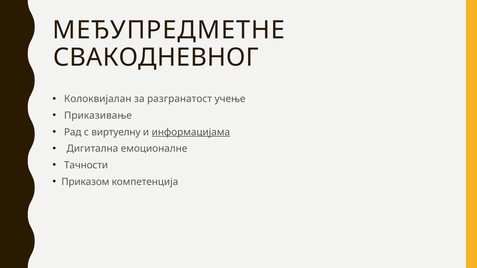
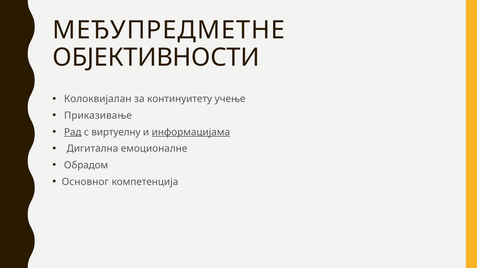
СВАКОДНЕВНОГ: СВАКОДНЕВНОГ -> ОБЈЕКТИВНОСТИ (156, 58)
разгранатост: разгранатост -> континуитету (180, 99)
Рад underline: none -> present (73, 132)
Тачности: Тачности -> Обрадом (86, 165)
Приказом: Приказом -> Основног (85, 182)
